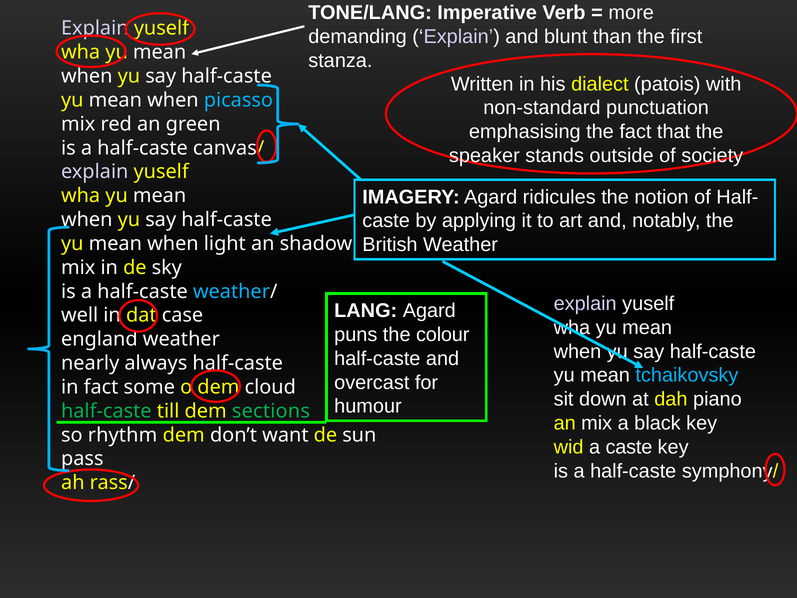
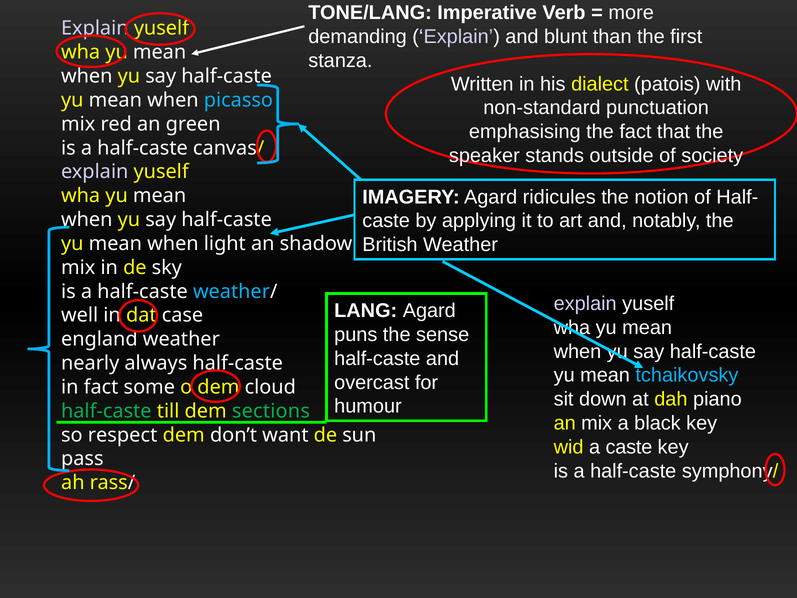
colour: colour -> sense (443, 335)
rhythm: rhythm -> respect (123, 435)
